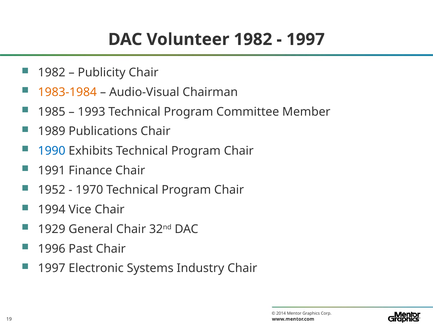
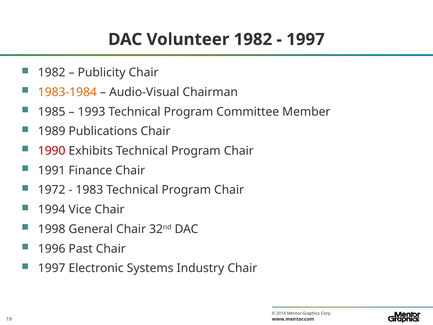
1990 colour: blue -> red (52, 151)
1952: 1952 -> 1972 (52, 190)
1970: 1970 -> 1983 (89, 190)
1929: 1929 -> 1998 (52, 229)
